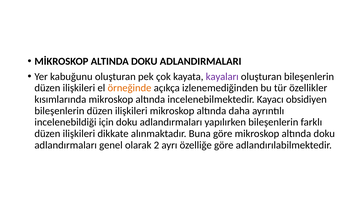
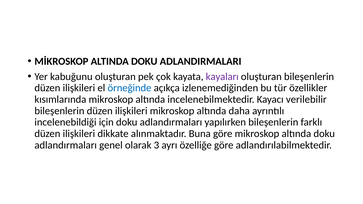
örneğinde colour: orange -> blue (129, 88)
obsidiyen: obsidiyen -> verilebilir (306, 99)
2: 2 -> 3 (156, 145)
